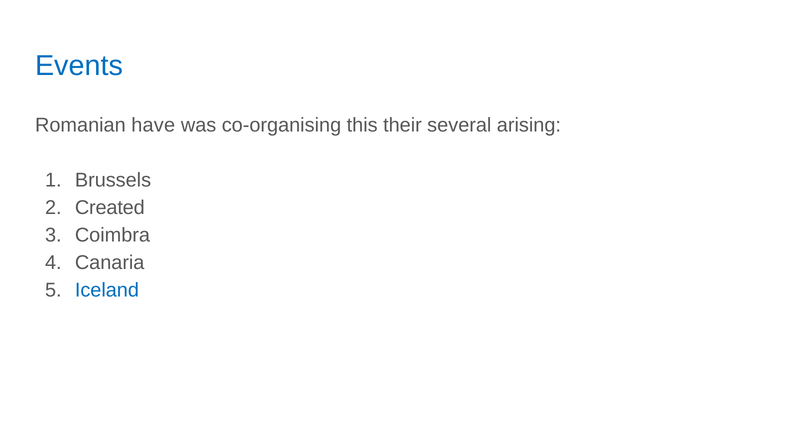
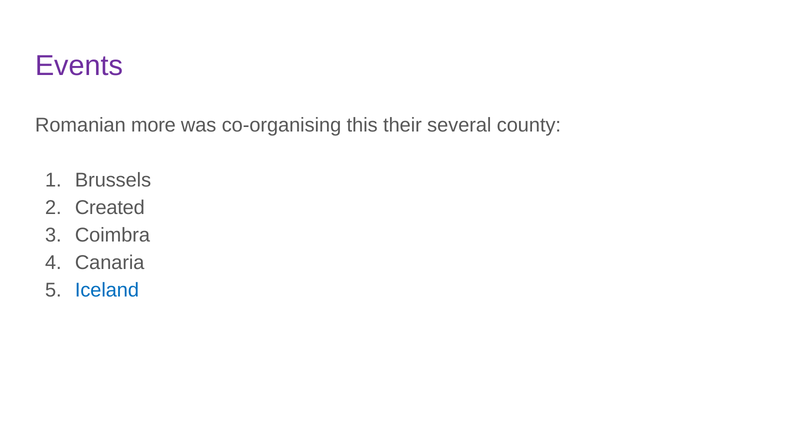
Events colour: blue -> purple (79, 66)
have: have -> more (153, 125)
arising: arising -> county (529, 125)
